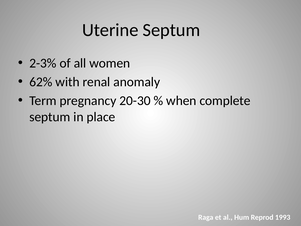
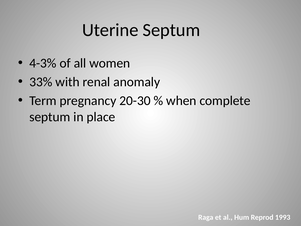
2-3%: 2-3% -> 4-3% (43, 63)
62%: 62% -> 33% (41, 82)
